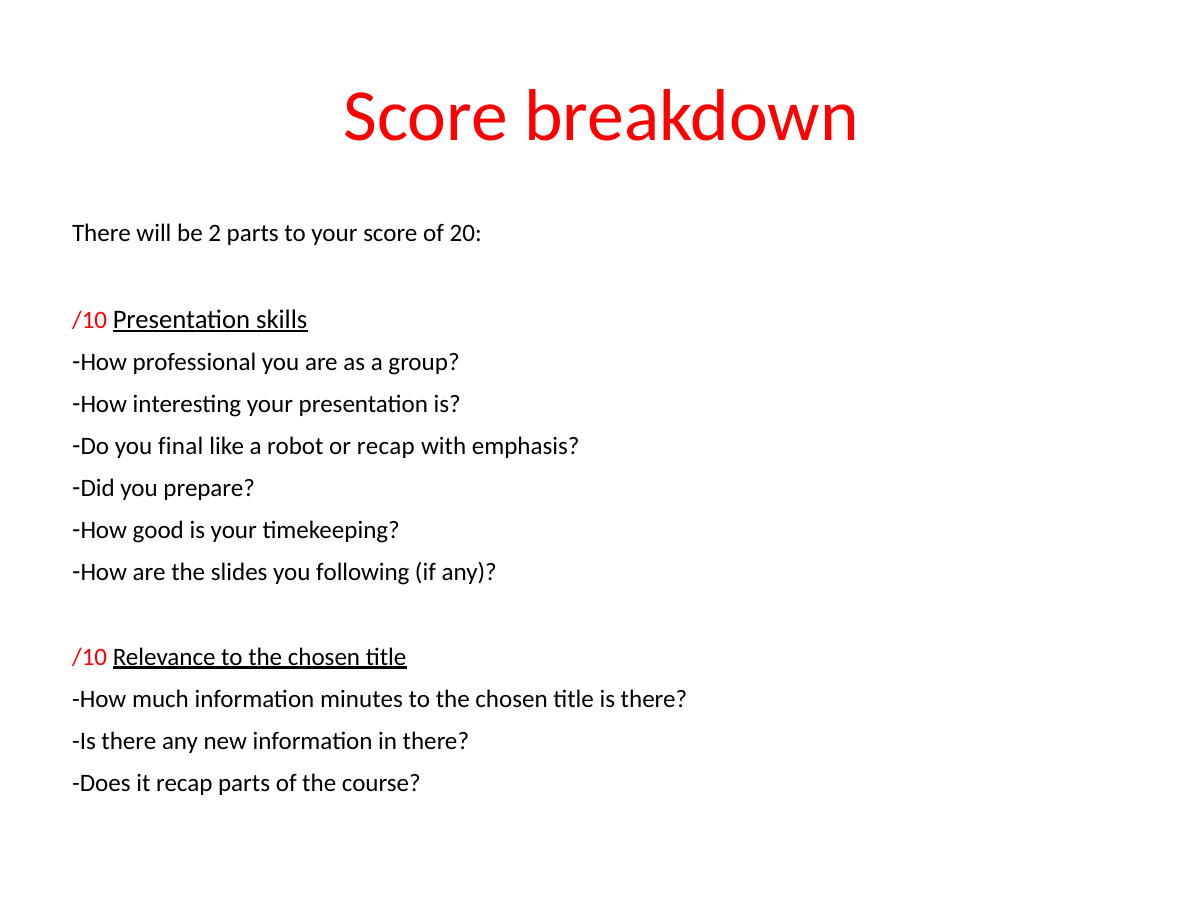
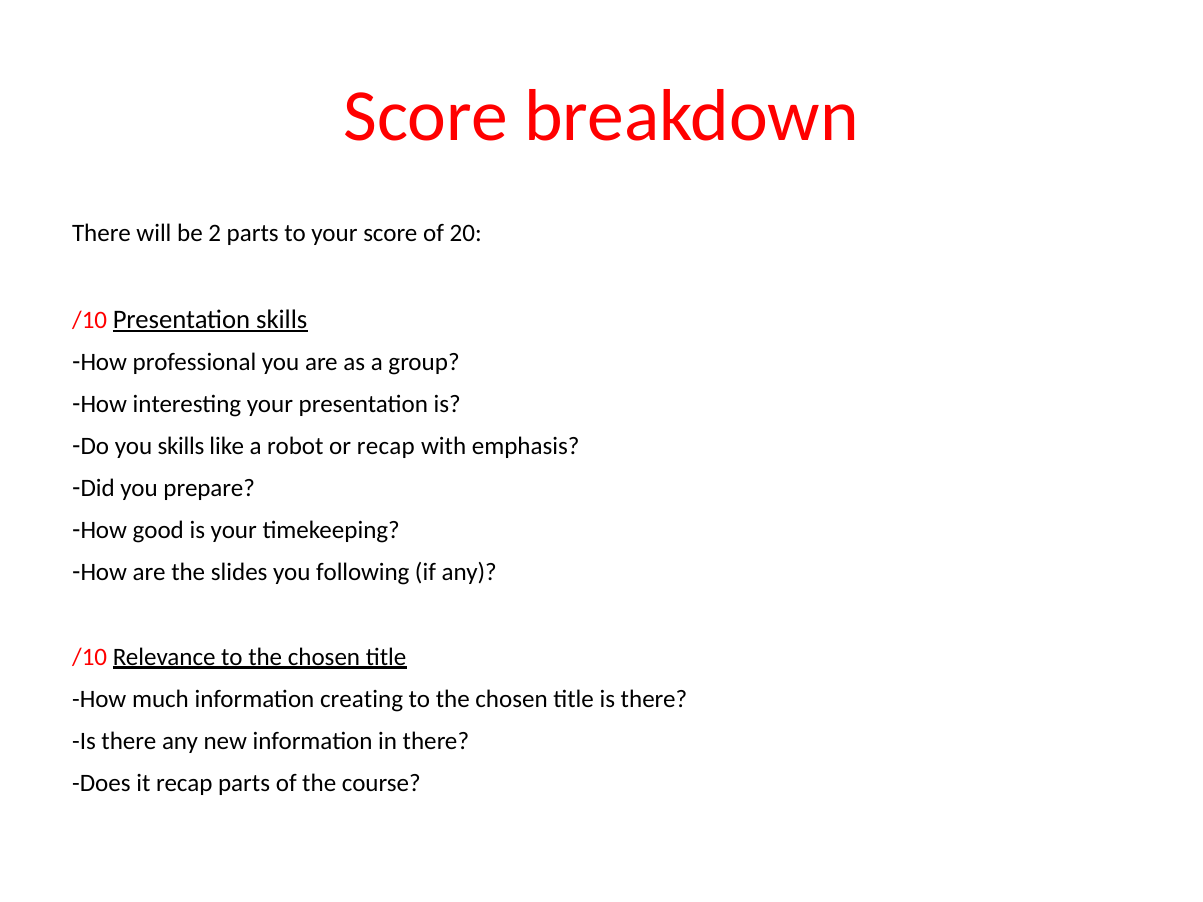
you final: final -> skills (181, 447)
minutes: minutes -> creating (362, 699)
